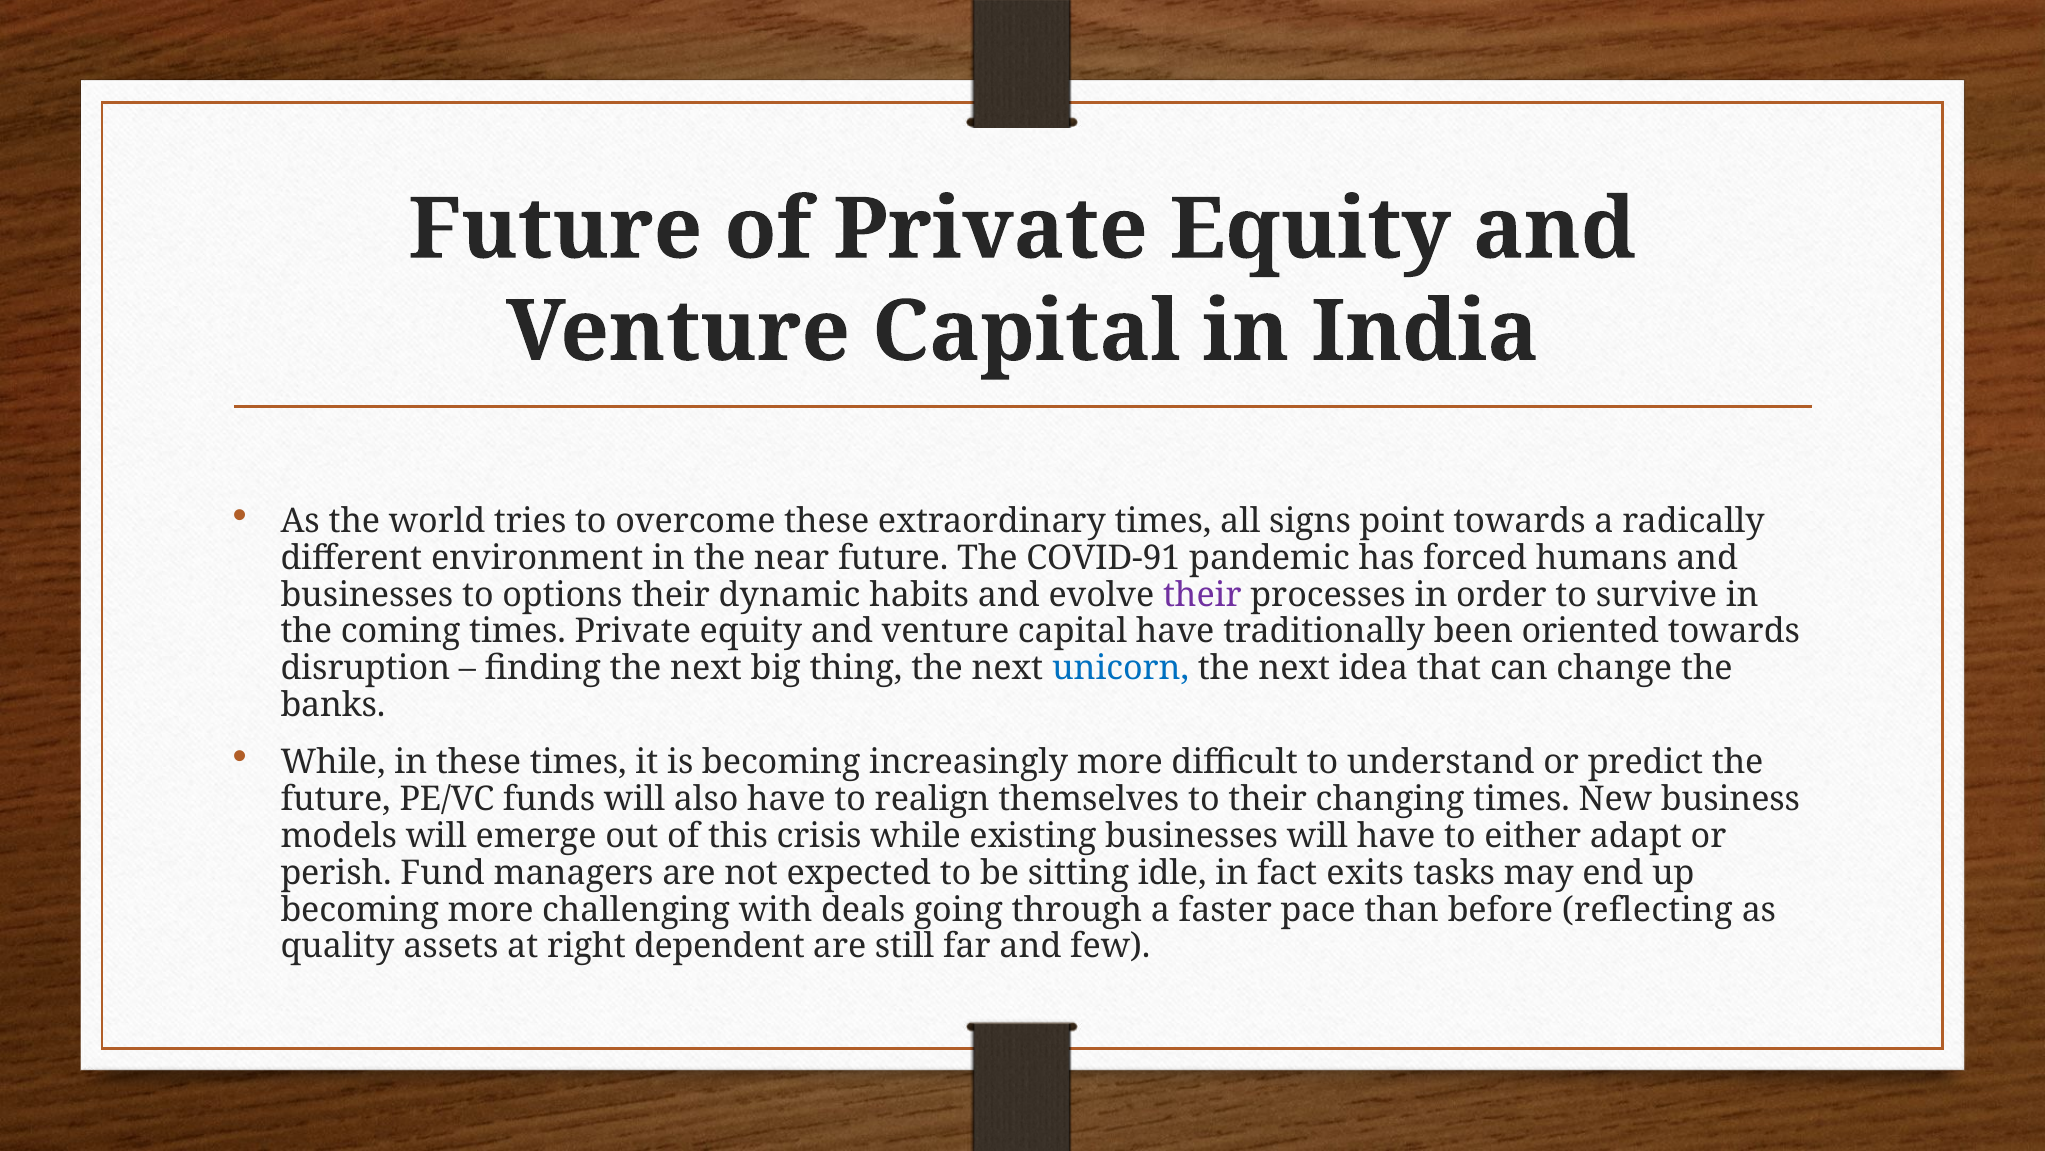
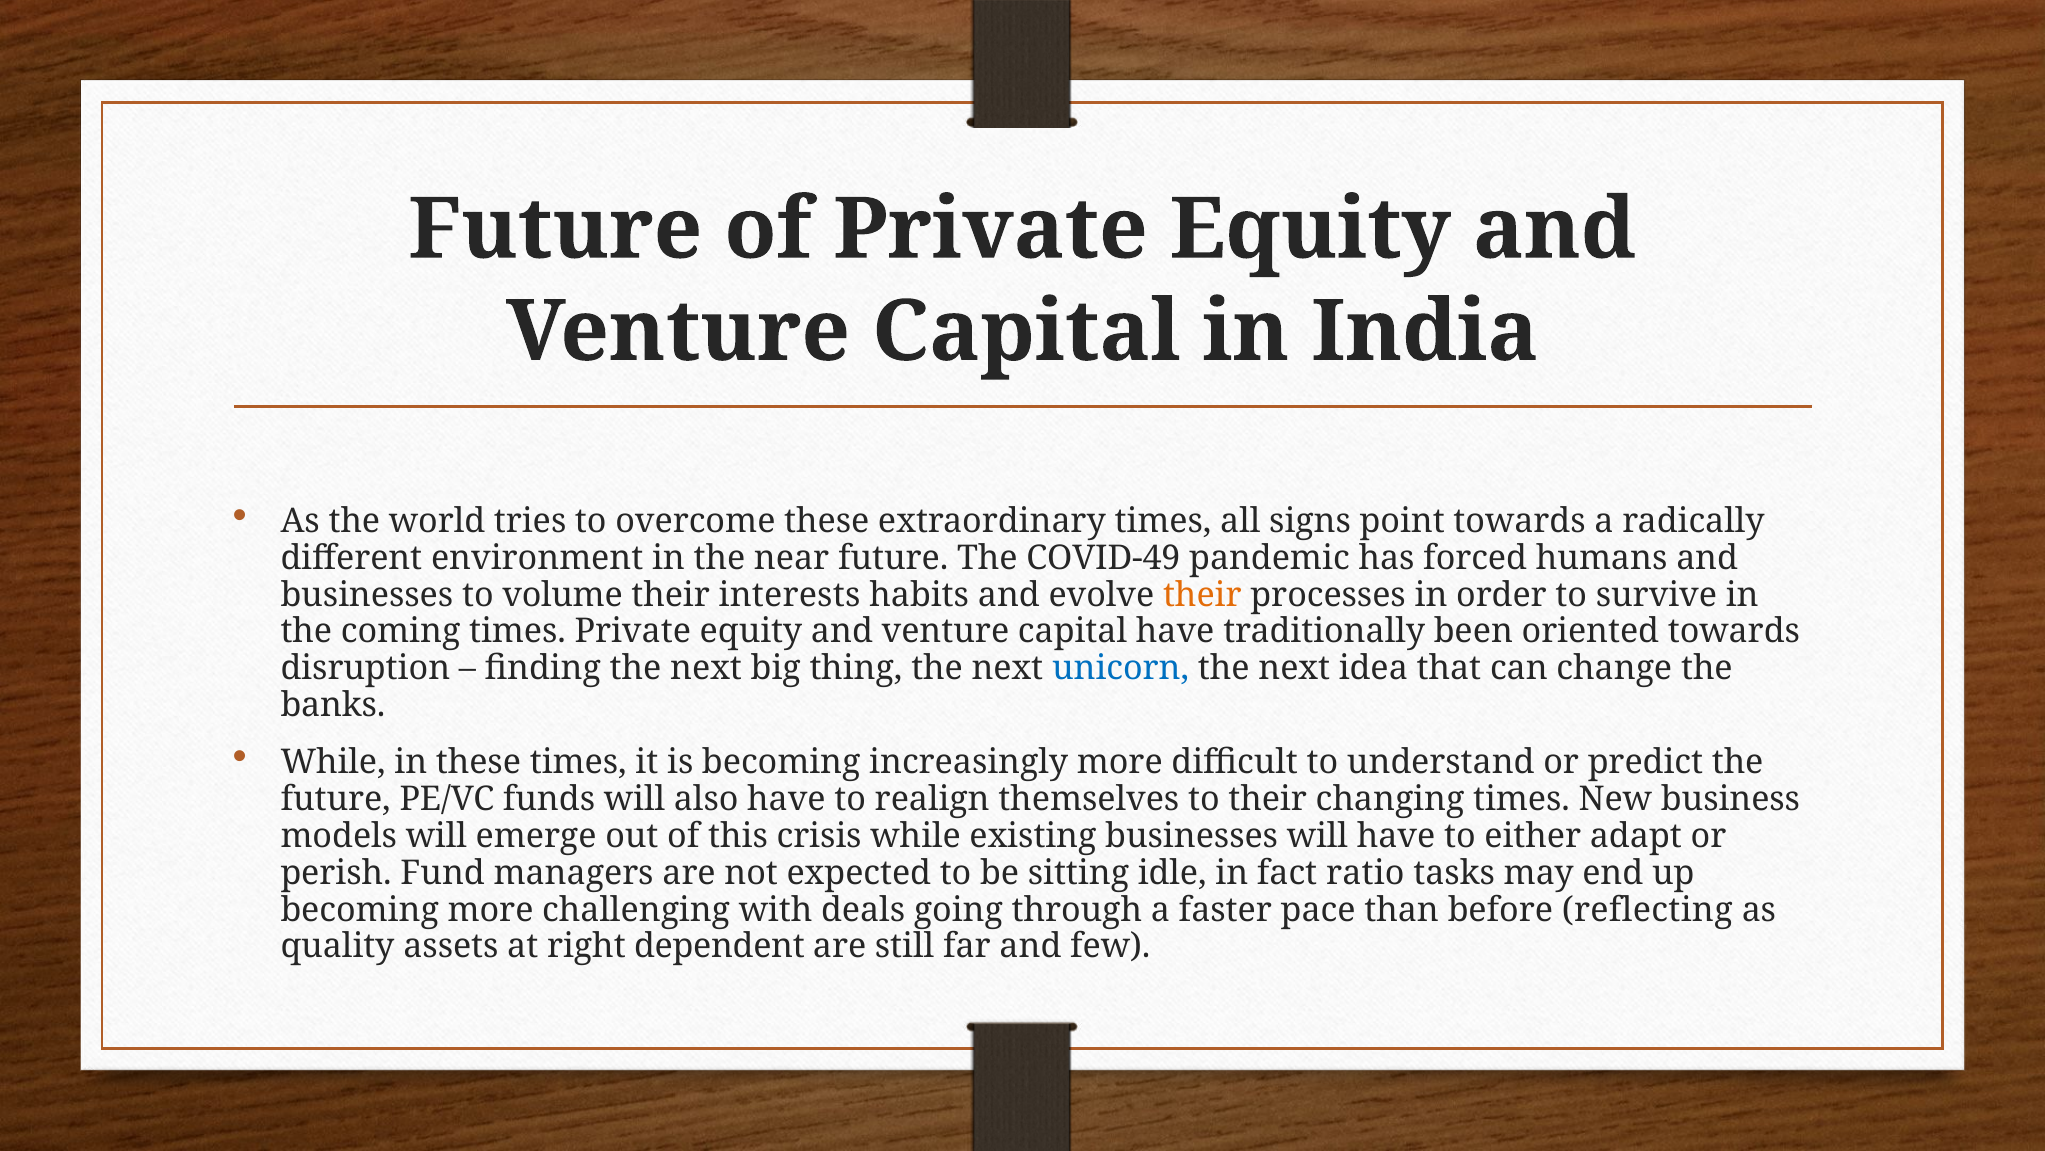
COVID-91: COVID-91 -> COVID-49 (1103, 558)
options: options -> volume (563, 594)
dynamic: dynamic -> interests (790, 594)
their colour: purple -> orange (1202, 594)
exits: exits -> ratio (1365, 873)
